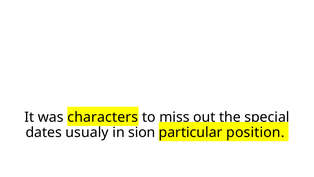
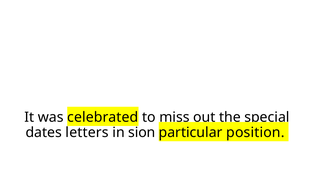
characters: characters -> celebrated (103, 117)
usualy: usualy -> letters (87, 132)
